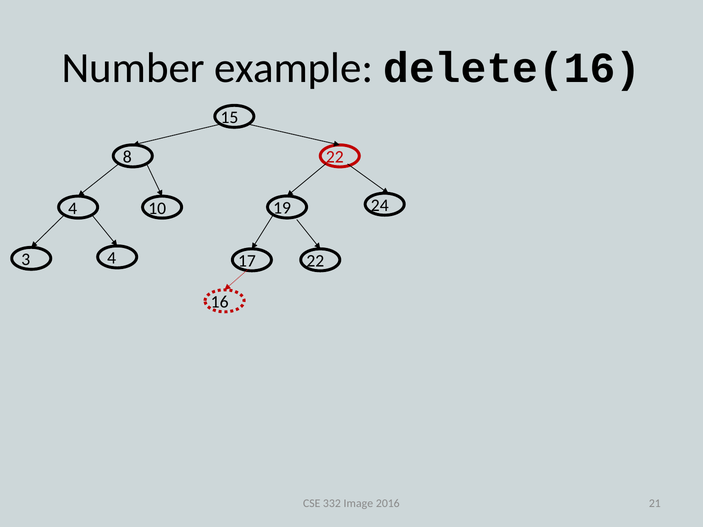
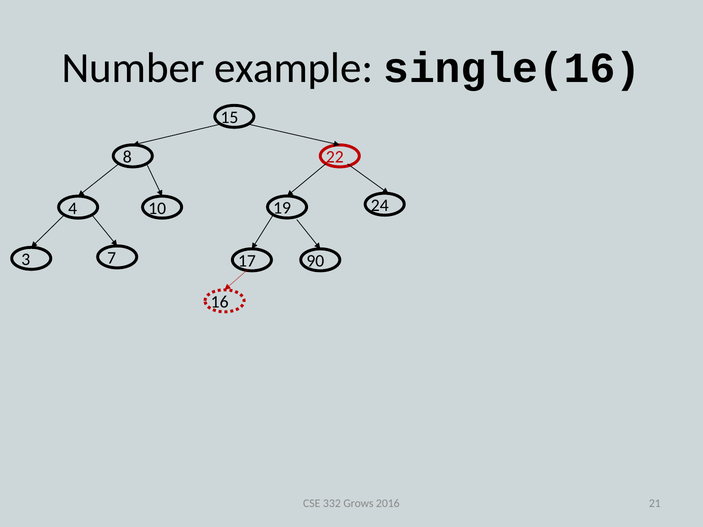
delete(16: delete(16 -> single(16 (512, 68)
3 4: 4 -> 7 (112, 258)
17 22: 22 -> 90 (315, 261)
Image: Image -> Grows (358, 503)
